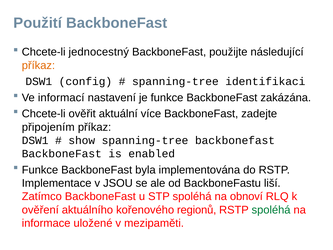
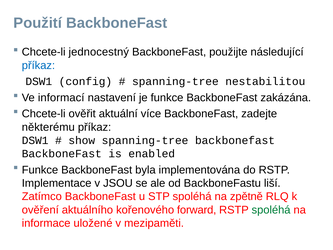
příkaz colour: orange -> blue (38, 65)
identifikaci: identifikaci -> nestabilitou (265, 81)
připojením: připojením -> některému (48, 127)
obnoví: obnoví -> zpětně (246, 196)
regionů: regionů -> forward (197, 210)
